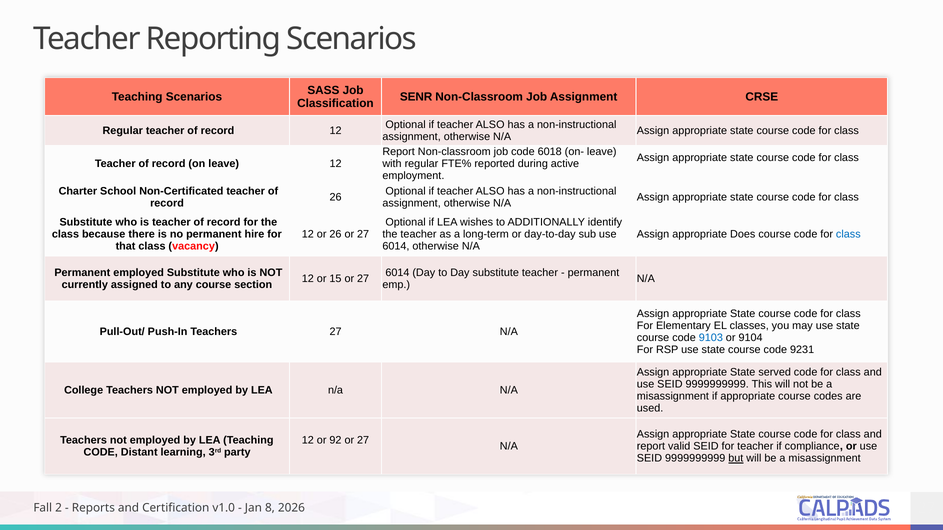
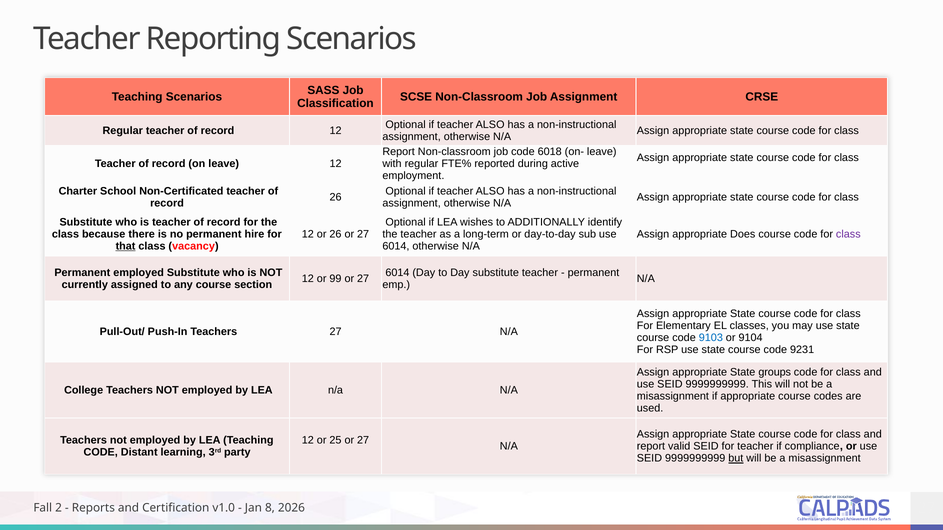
SENR: SENR -> SCSE (416, 97)
class colour: blue -> purple (848, 234)
that underline: none -> present (126, 246)
15: 15 -> 99 (335, 279)
served: served -> groups (775, 372)
92: 92 -> 25 (335, 441)
